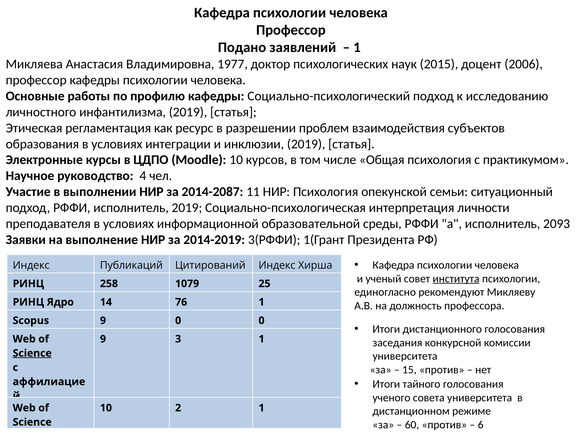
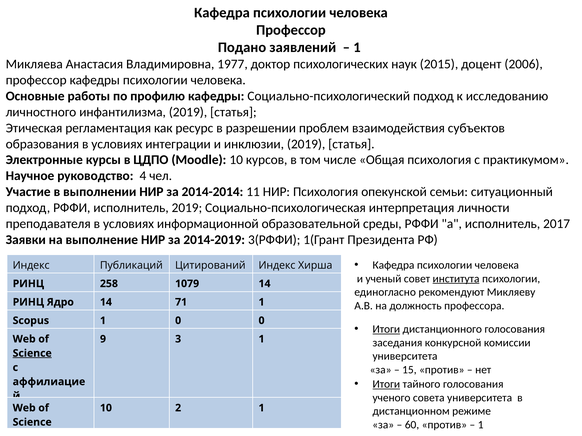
2014-2087: 2014-2087 -> 2014-2014 (212, 192)
2093: 2093 -> 2017 (557, 224)
1079 25: 25 -> 14 (265, 284)
76: 76 -> 71 (181, 302)
Scopus 9: 9 -> 1 (103, 321)
Итоги underline: none -> present (386, 329)
Итоги underline: none -> present (386, 385)
6: 6 -> 1 (481, 425)
